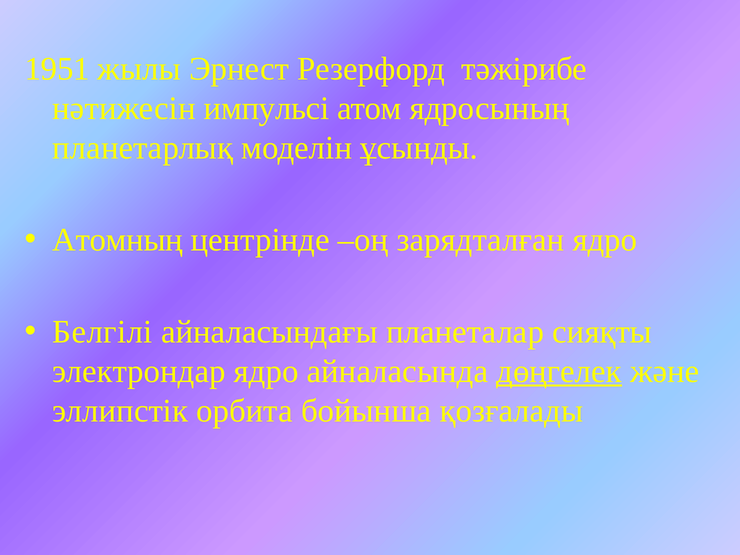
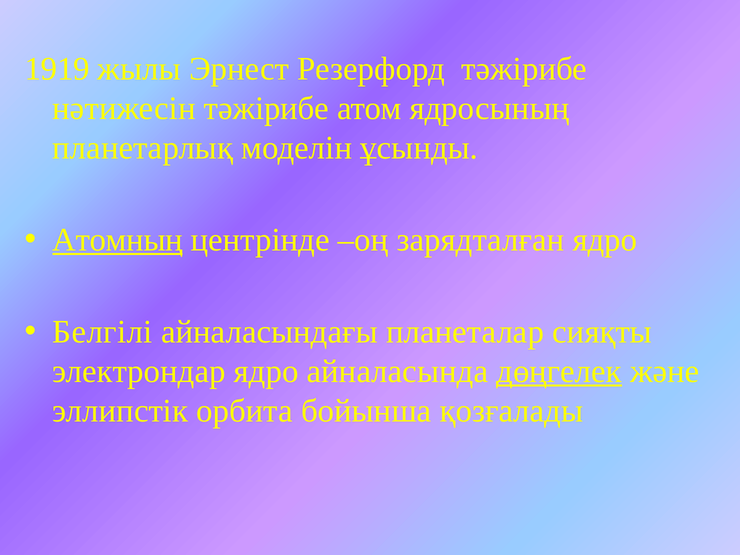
1951: 1951 -> 1919 (57, 69)
нәтижесін импульсі: импульсі -> тәжірибе (266, 108)
Атомның underline: none -> present (118, 240)
